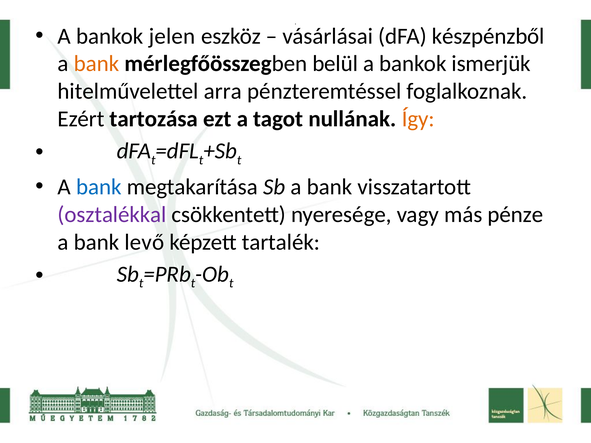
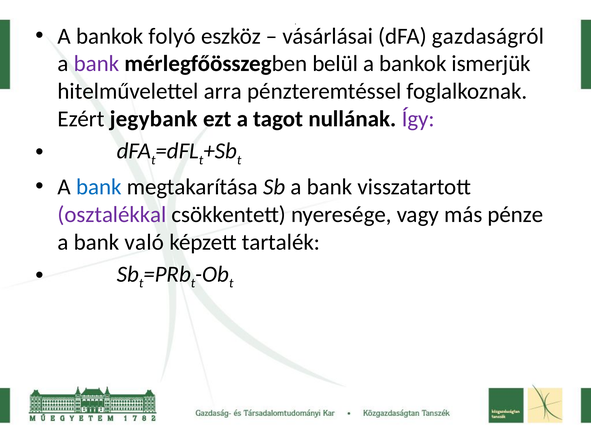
jelen: jelen -> folyó (172, 36)
készpénzből: készpénzből -> gazdaságról (488, 36)
bank colour: orange -> purple (97, 64)
tartozása: tartozása -> jegybank (154, 119)
Így colour: orange -> purple (418, 119)
levő: levő -> való (144, 242)
